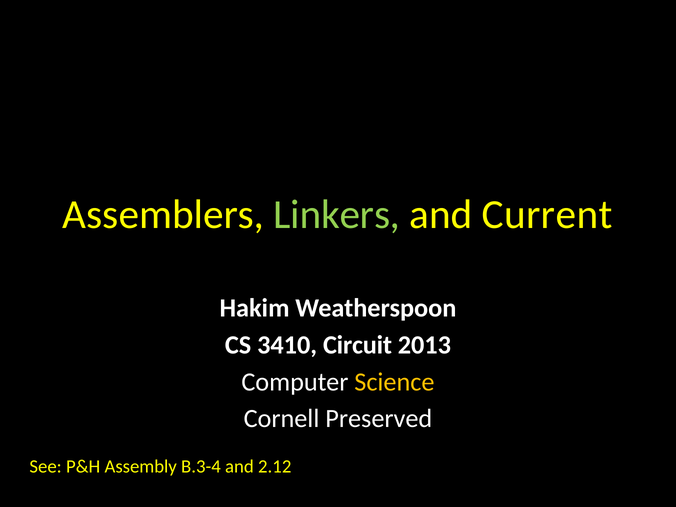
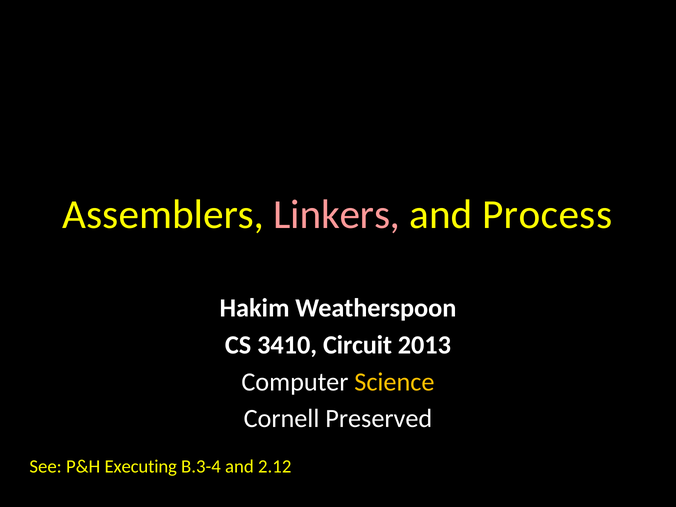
Linkers colour: light green -> pink (337, 215)
Current: Current -> Process (547, 215)
Assembly: Assembly -> Executing (141, 467)
